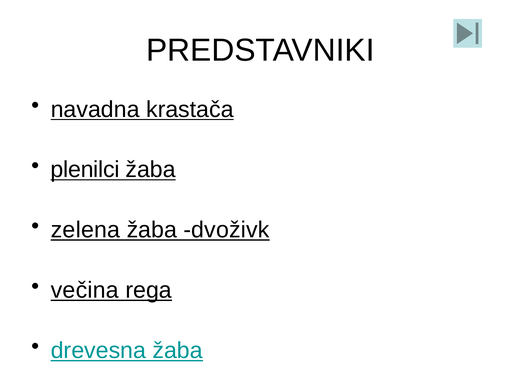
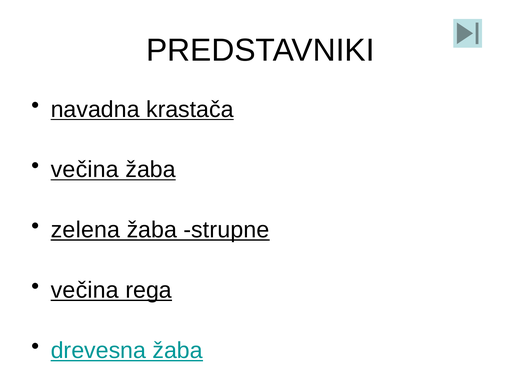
plenilci: plenilci -> večina (85, 170)
dvoživk: dvoživk -> strupne (226, 230)
